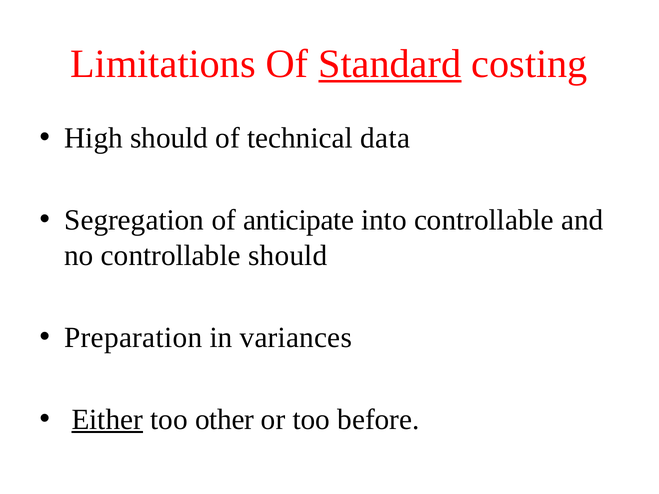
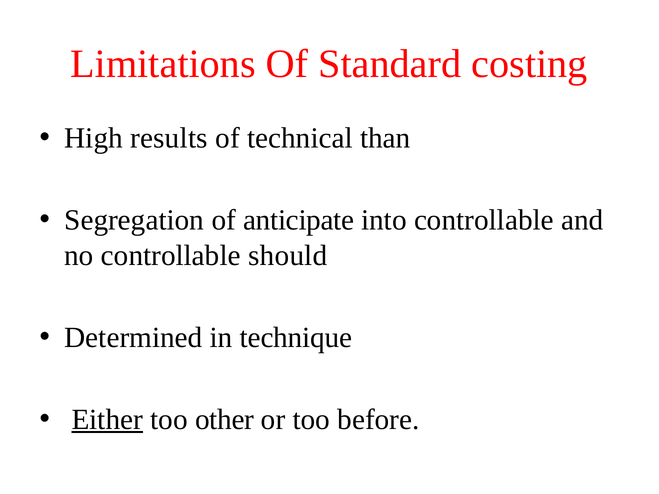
Standard underline: present -> none (390, 64)
High should: should -> results (169, 138)
data: data -> than (385, 138)
Preparation: Preparation -> Determined (133, 338)
variances: variances -> technique (296, 338)
